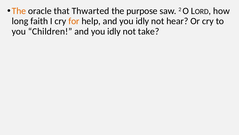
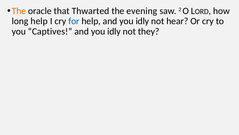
purpose: purpose -> evening (142, 11)
long faith: faith -> help (39, 21)
for colour: orange -> blue (74, 21)
Children: Children -> Captives (50, 31)
take: take -> they (149, 31)
